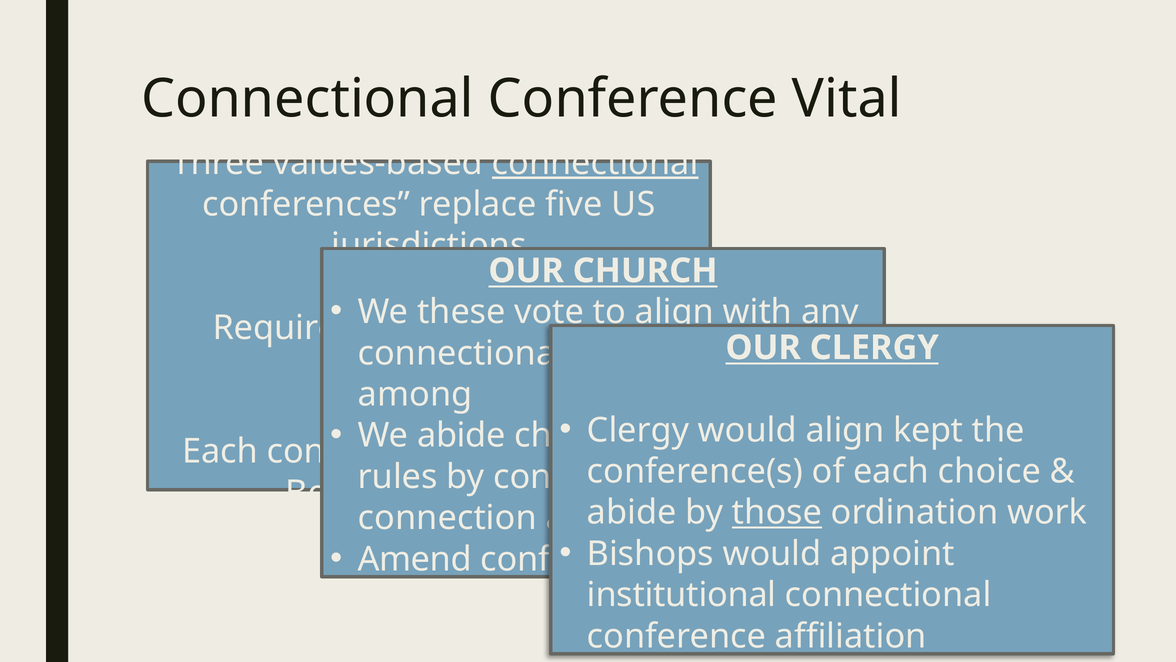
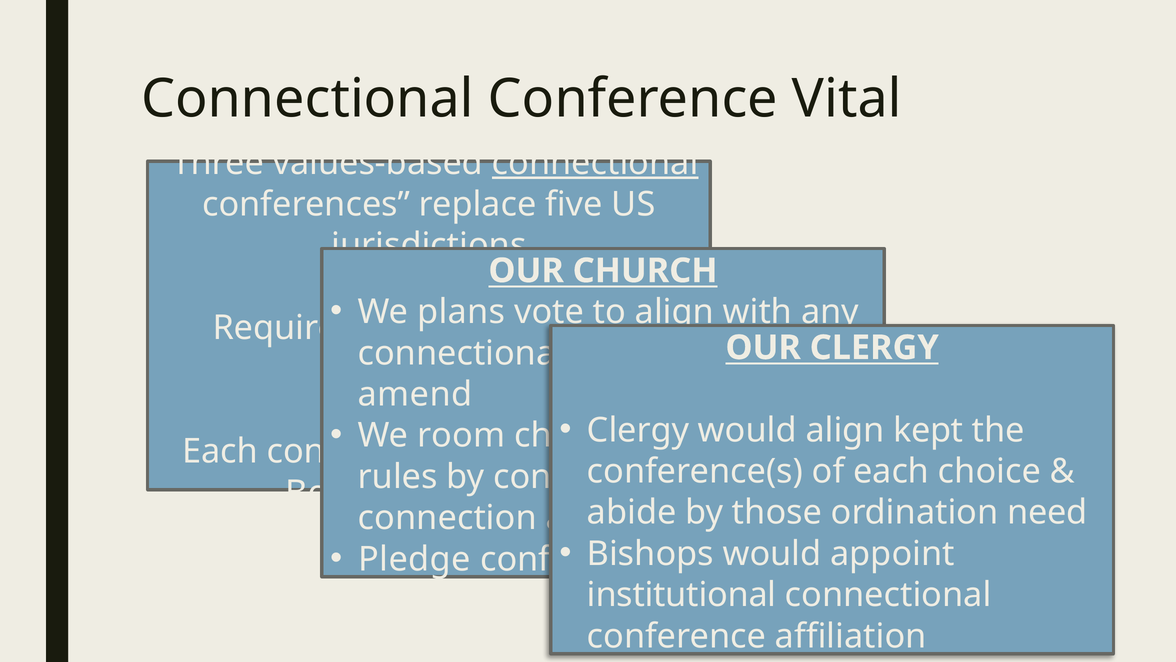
these: these -> plans (461, 312)
among: among -> amend (415, 394)
abide: abide -> room (461, 435)
those underline: present -> none (777, 512)
work: work -> need (1047, 512)
Amend: Amend -> Pledge (414, 559)
